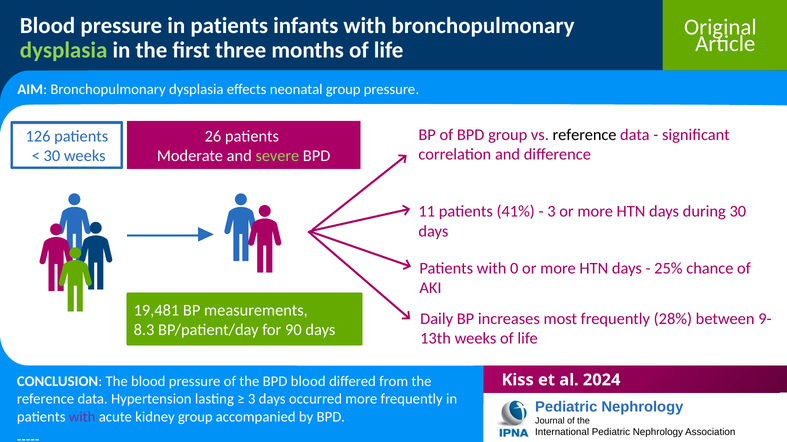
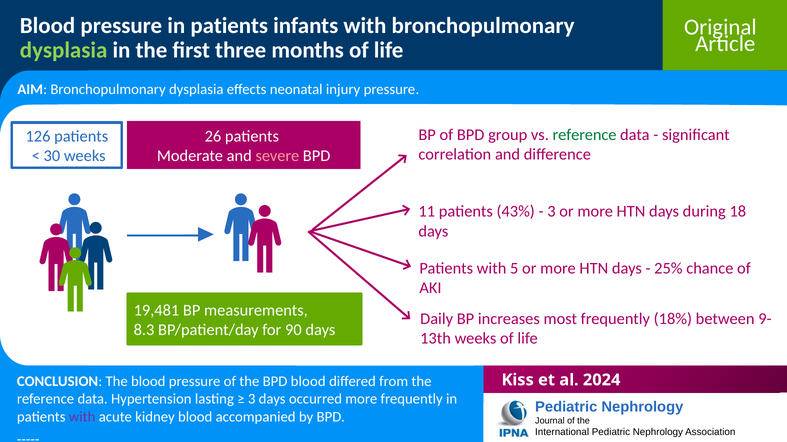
neonatal group: group -> injury (343, 90)
reference colour: black -> green (585, 135)
severe colour: light green -> pink (277, 156)
41%: 41% -> 43% (516, 212)
during 30: 30 -> 18 (738, 212)
0: 0 -> 5 (514, 269)
28%: 28% -> 18% (673, 319)
kidney group: group -> blood (195, 417)
